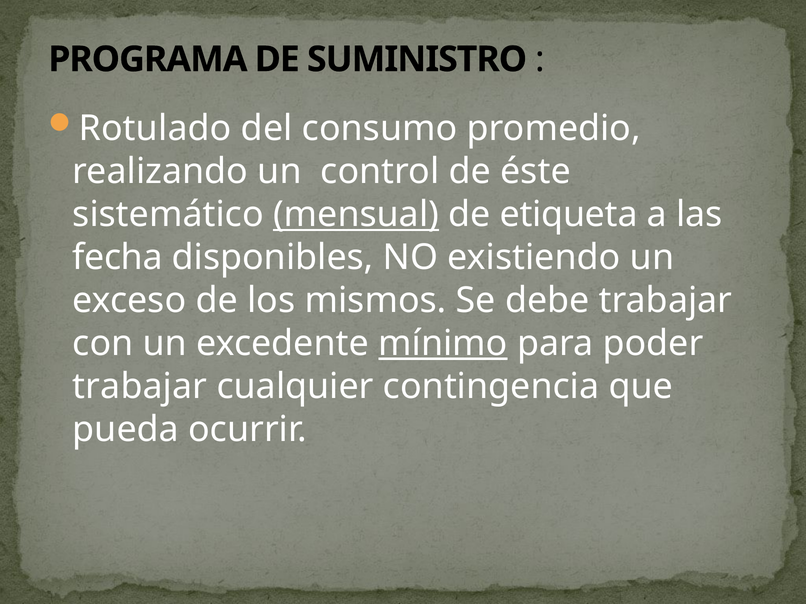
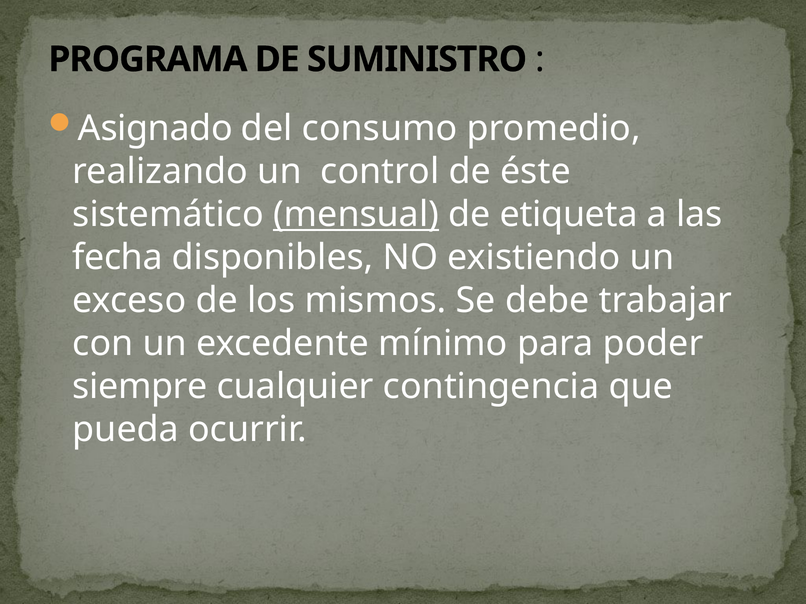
Rotulado: Rotulado -> Asignado (155, 129)
mínimo underline: present -> none (443, 344)
trabajar: trabajar -> siempre (140, 387)
